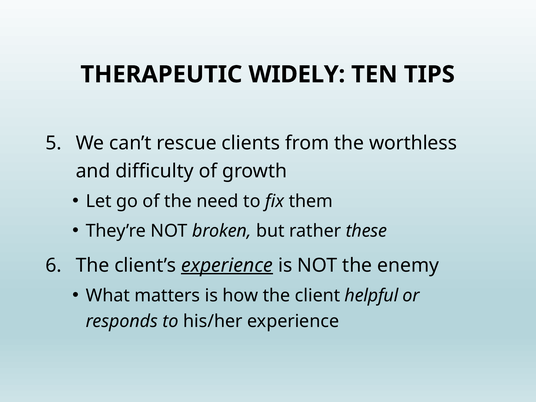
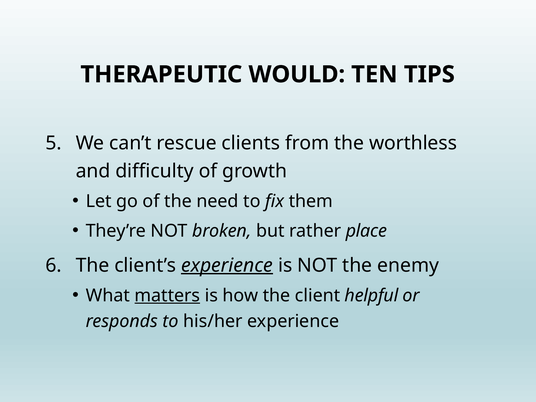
WIDELY: WIDELY -> WOULD (297, 74)
these: these -> place (366, 231)
matters underline: none -> present (167, 296)
